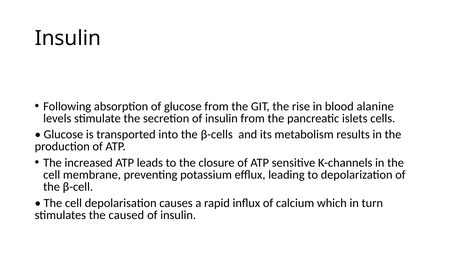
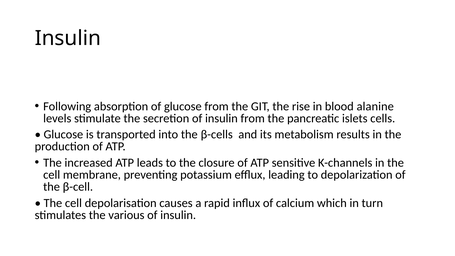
caused: caused -> various (126, 215)
